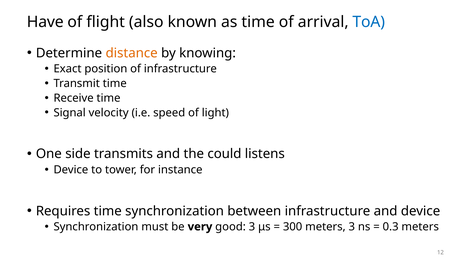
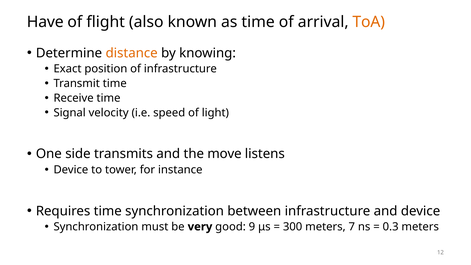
ToA colour: blue -> orange (369, 22)
could: could -> move (224, 154)
good 3: 3 -> 9 (252, 227)
meters 3: 3 -> 7 (352, 227)
